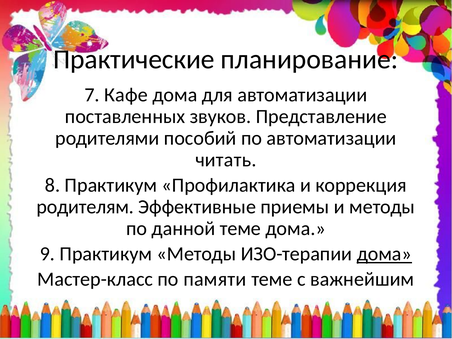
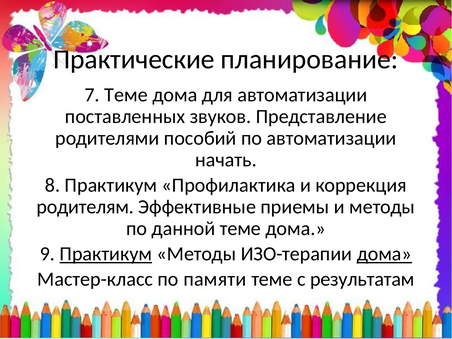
7 Кафе: Кафе -> Теме (126, 95)
читать: читать -> начать (226, 160)
Практикум underline: none -> present (106, 254)
важнейшим: важнейшим -> результатам (362, 279)
